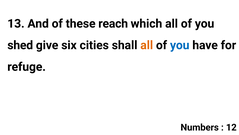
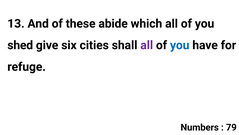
reach: reach -> abide (113, 24)
all colour: orange -> purple (147, 45)
12: 12 -> 79 (231, 127)
